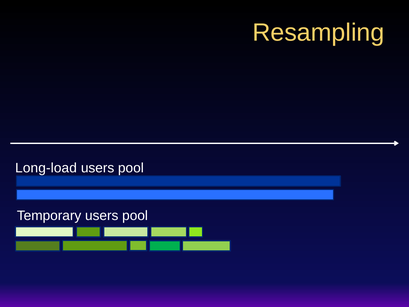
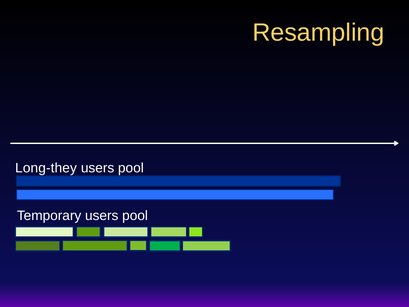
Long-load: Long-load -> Long-they (46, 168)
